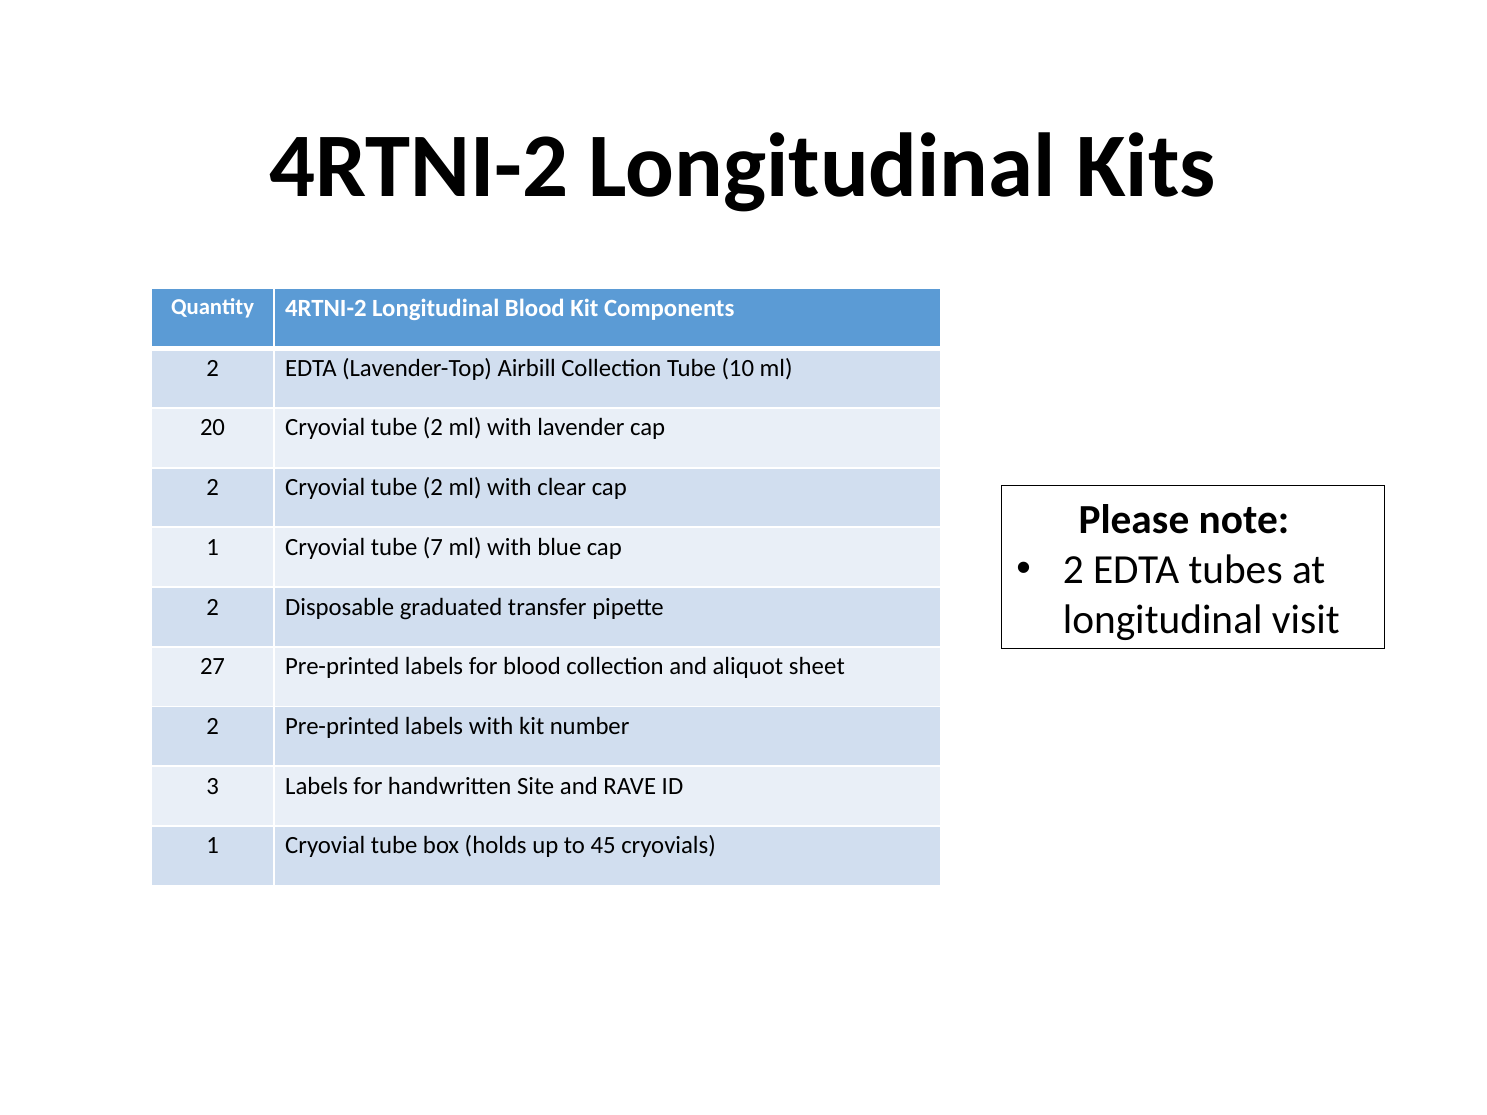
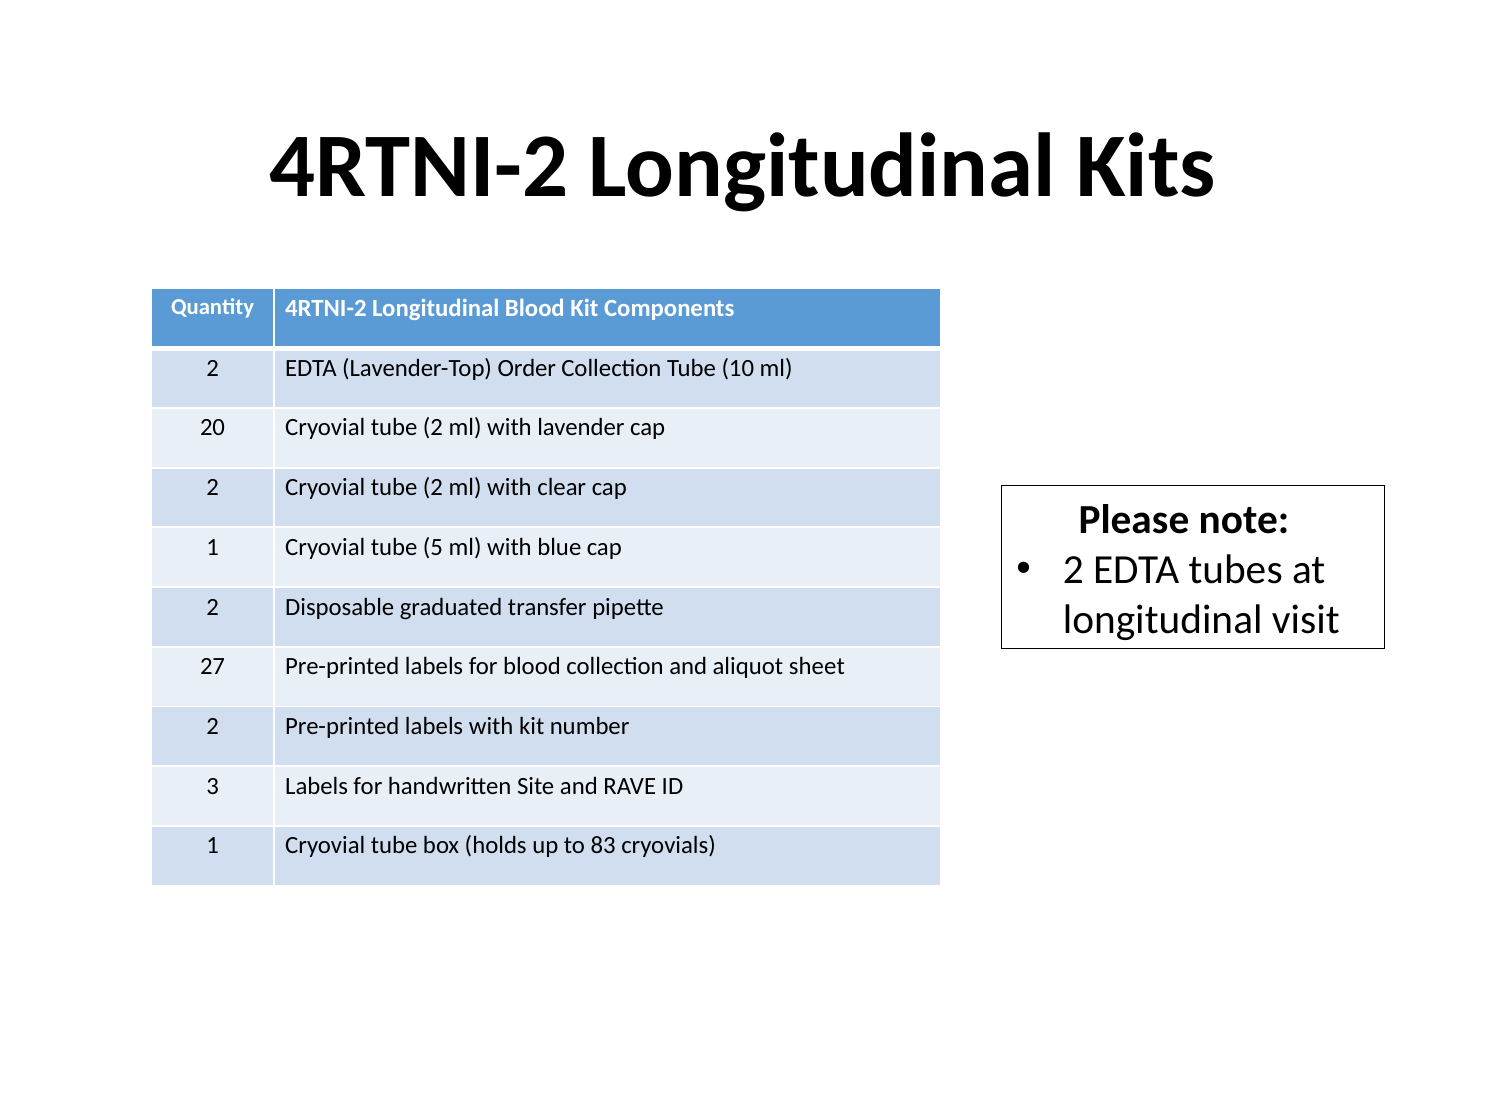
Airbill: Airbill -> Order (527, 368)
7: 7 -> 5 (433, 547)
45: 45 -> 83 (603, 846)
